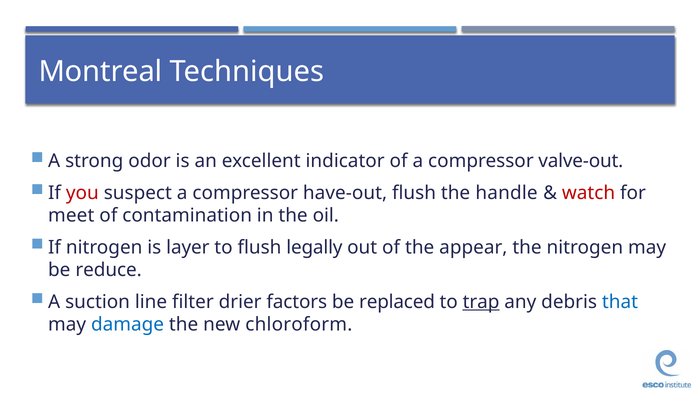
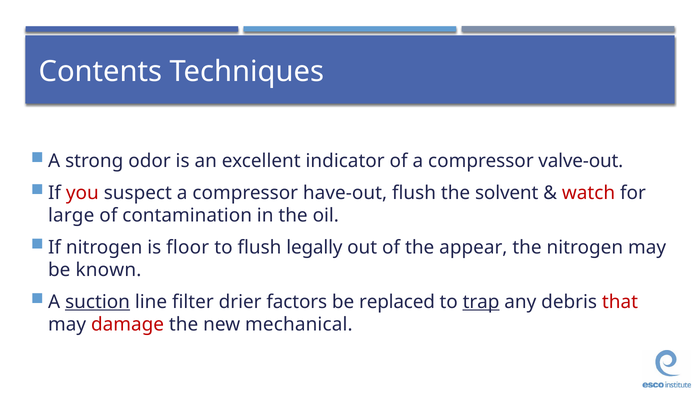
Montreal: Montreal -> Contents (100, 71)
handle: handle -> solvent (507, 193)
meet: meet -> large (71, 215)
layer: layer -> floor (188, 247)
reduce: reduce -> known (108, 270)
suction underline: none -> present (98, 302)
that colour: blue -> red (620, 302)
damage colour: blue -> red (128, 324)
chloroform: chloroform -> mechanical (299, 324)
